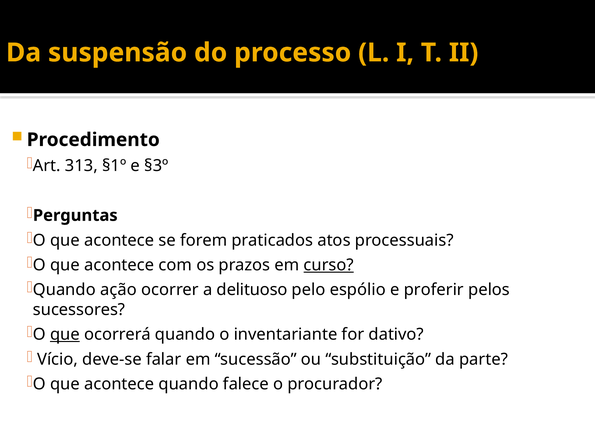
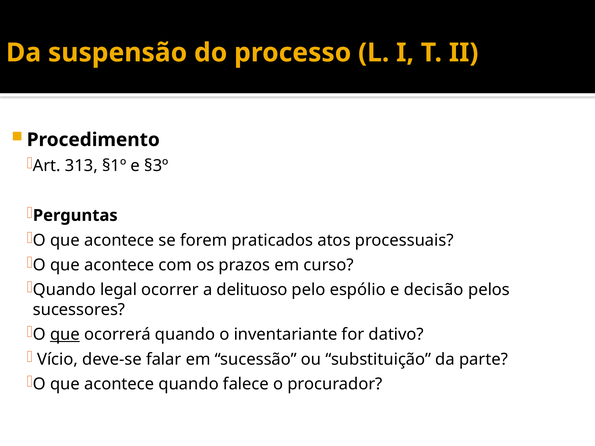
curso underline: present -> none (329, 265)
ação: ação -> legal (119, 290)
proferir: proferir -> decisão (434, 290)
